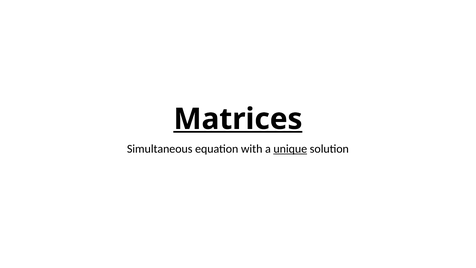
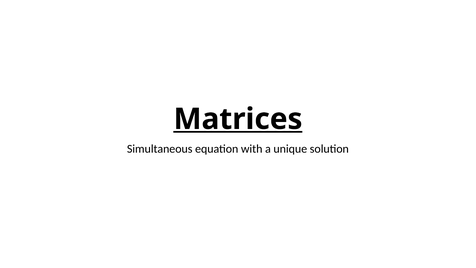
unique underline: present -> none (290, 149)
